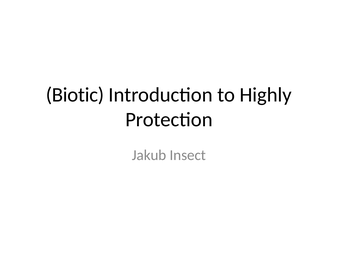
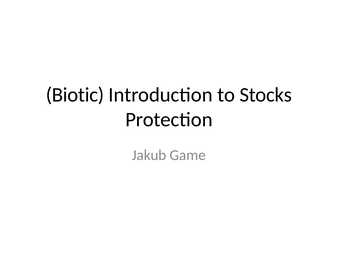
Highly: Highly -> Stocks (266, 95)
Insect: Insect -> Game (188, 155)
